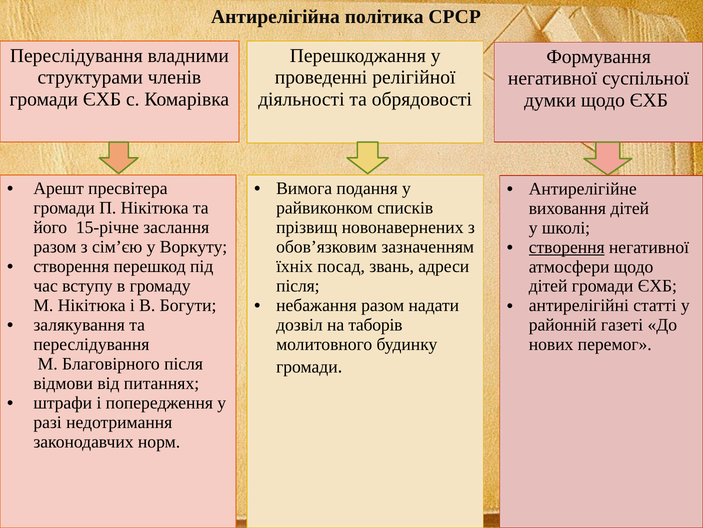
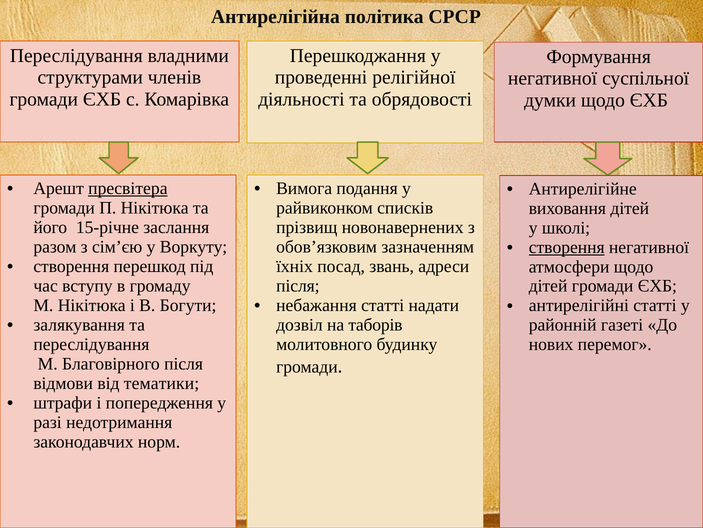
пресвітера underline: none -> present (128, 188)
небажання разом: разом -> статті (383, 305)
питаннях: питаннях -> тематики (162, 383)
